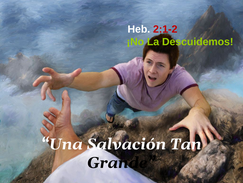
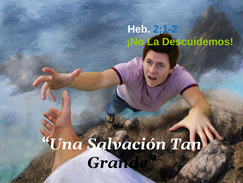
2:1-2 colour: red -> blue (165, 29)
